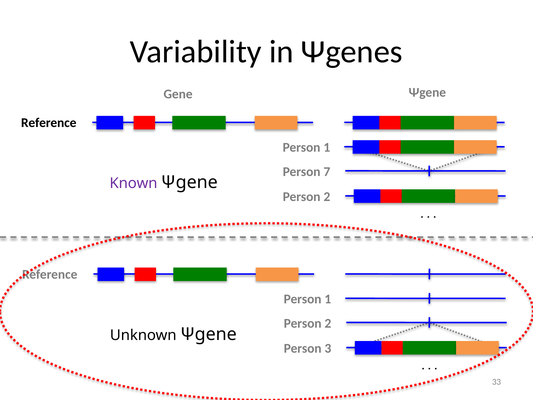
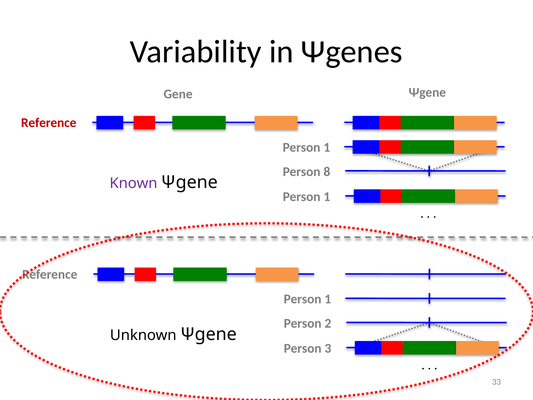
Reference colour: black -> red (49, 123)
7: 7 -> 8 (327, 172)
2: 2 -> 1 (327, 197)
